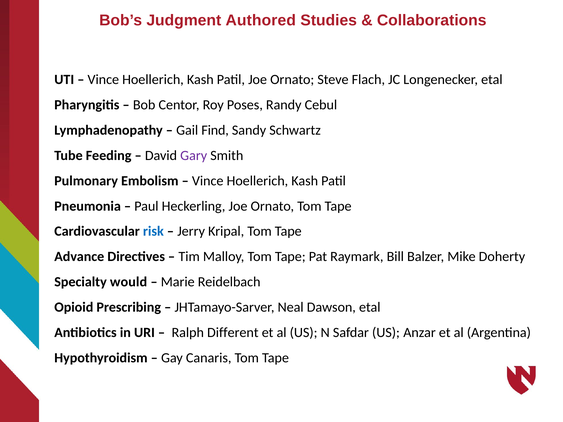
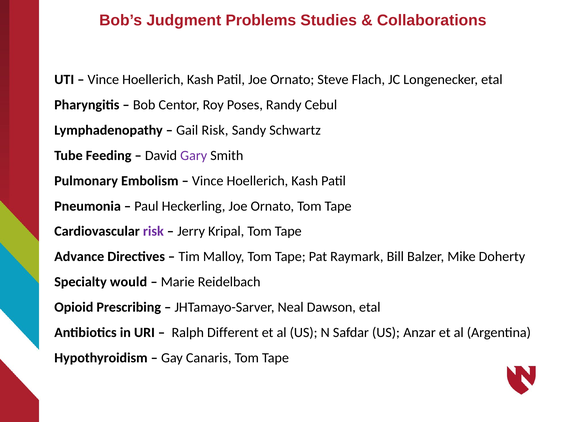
Authored: Authored -> Problems (261, 20)
Gail Find: Find -> Risk (215, 130)
risk colour: blue -> purple (153, 231)
